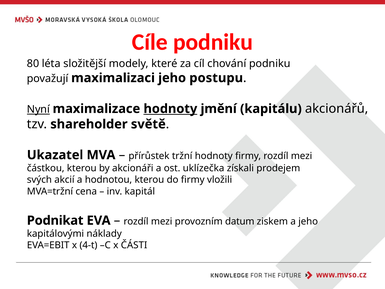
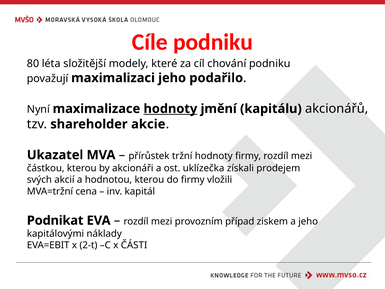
postupu: postupu -> podařilo (216, 78)
Nyní underline: present -> none (38, 109)
světě: světě -> akcie (148, 124)
datum: datum -> případ (240, 221)
4-t: 4-t -> 2-t (88, 245)
